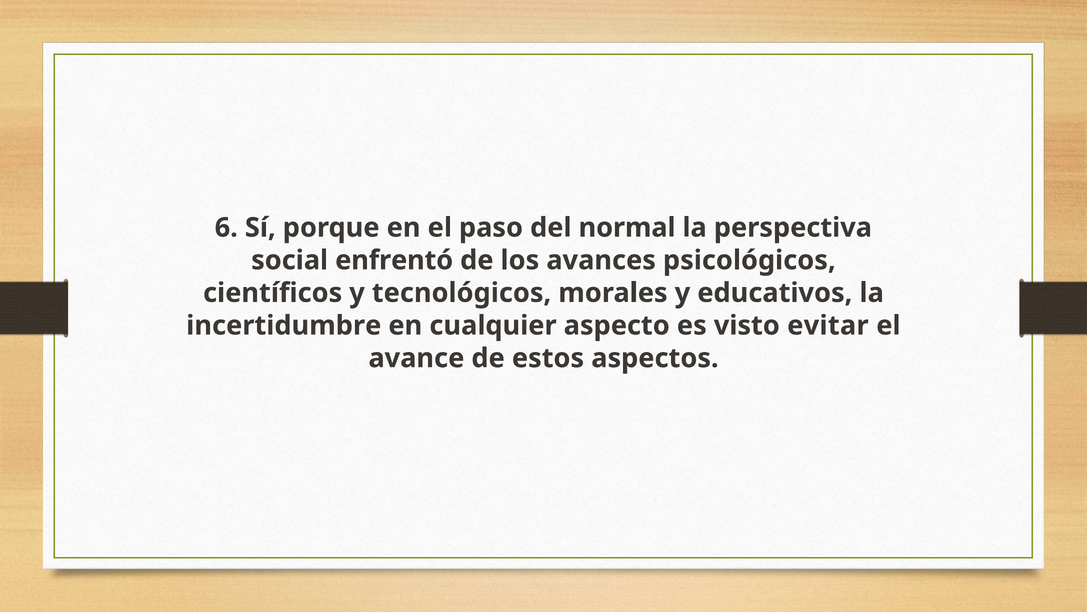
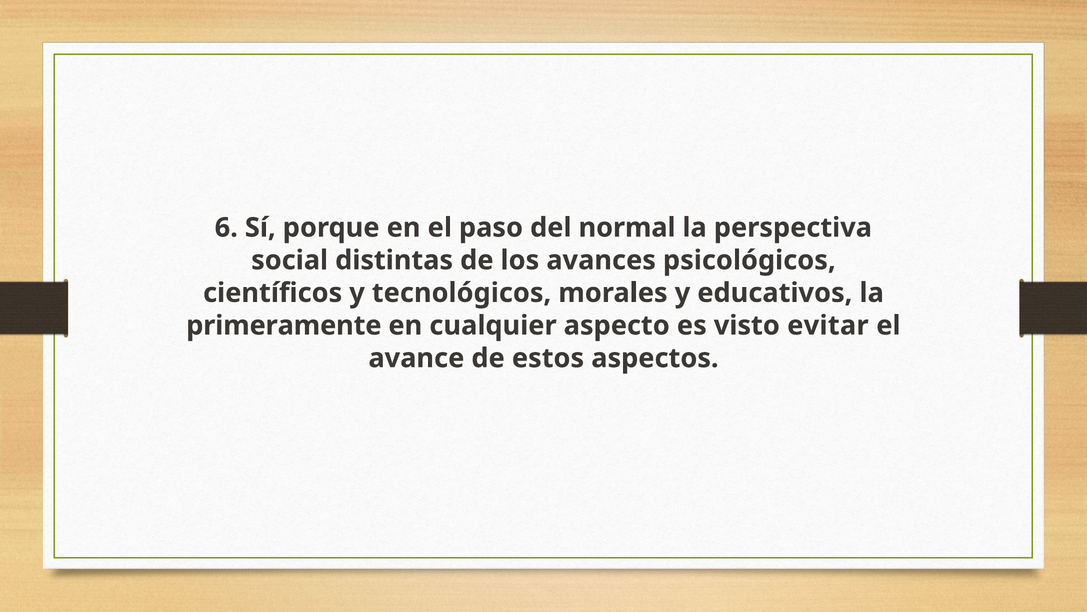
enfrentó: enfrentó -> distintas (394, 260)
incertidumbre: incertidumbre -> primeramente (284, 325)
